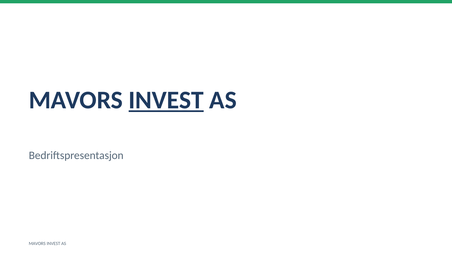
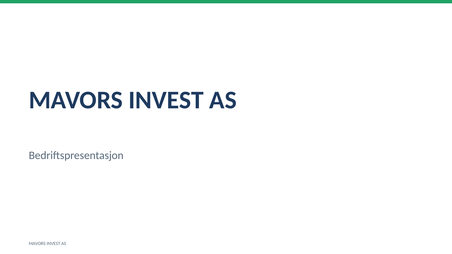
INVEST underline: present -> none (166, 100)
